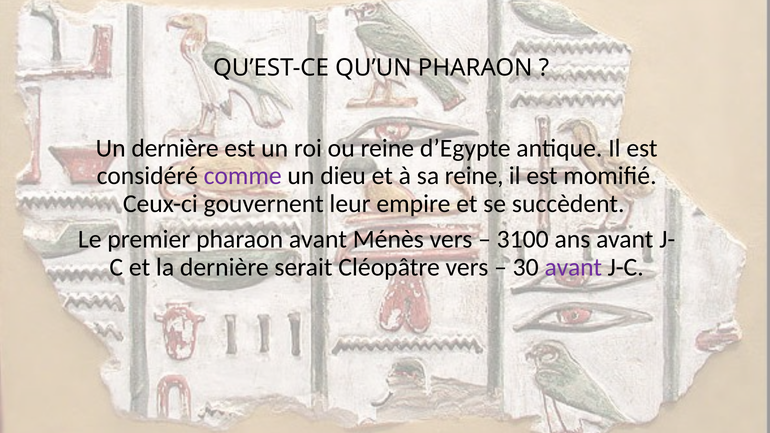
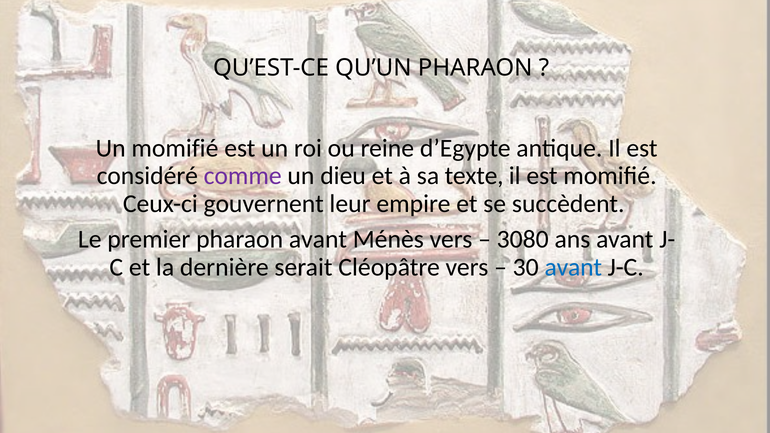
Un dernière: dernière -> momifié (175, 148)
sa reine: reine -> texte (474, 176)
3100: 3100 -> 3080 (523, 240)
avant colour: purple -> blue (573, 267)
